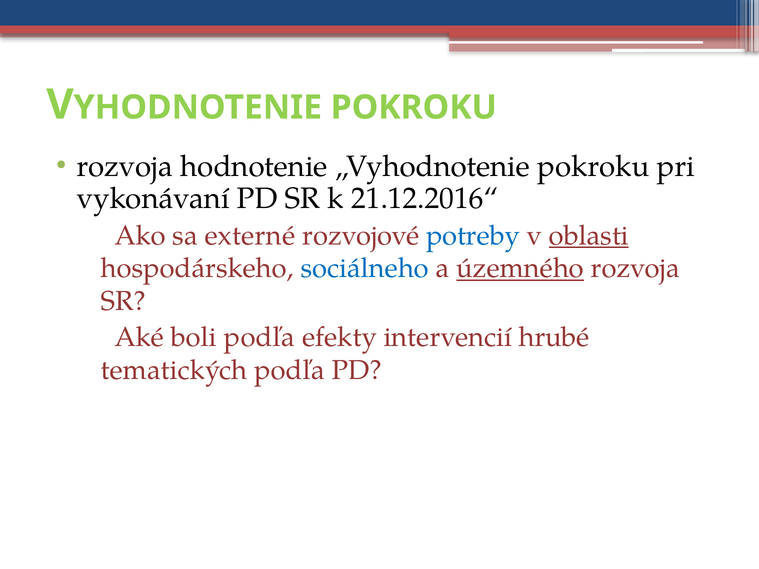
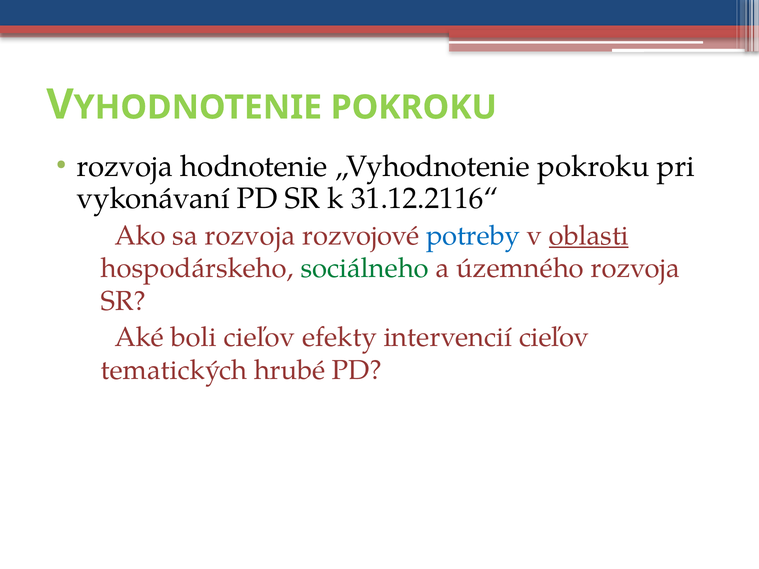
21.12.2016“: 21.12.2016“ -> 31.12.2116“ (425, 198)
sa externé: externé -> rozvoja (250, 236)
sociálneho colour: blue -> green (365, 269)
územného underline: present -> none (520, 269)
boli podľa: podľa -> cieľov (260, 337)
intervencií hrubé: hrubé -> cieľov (554, 337)
tematických podľa: podľa -> hrubé (290, 370)
